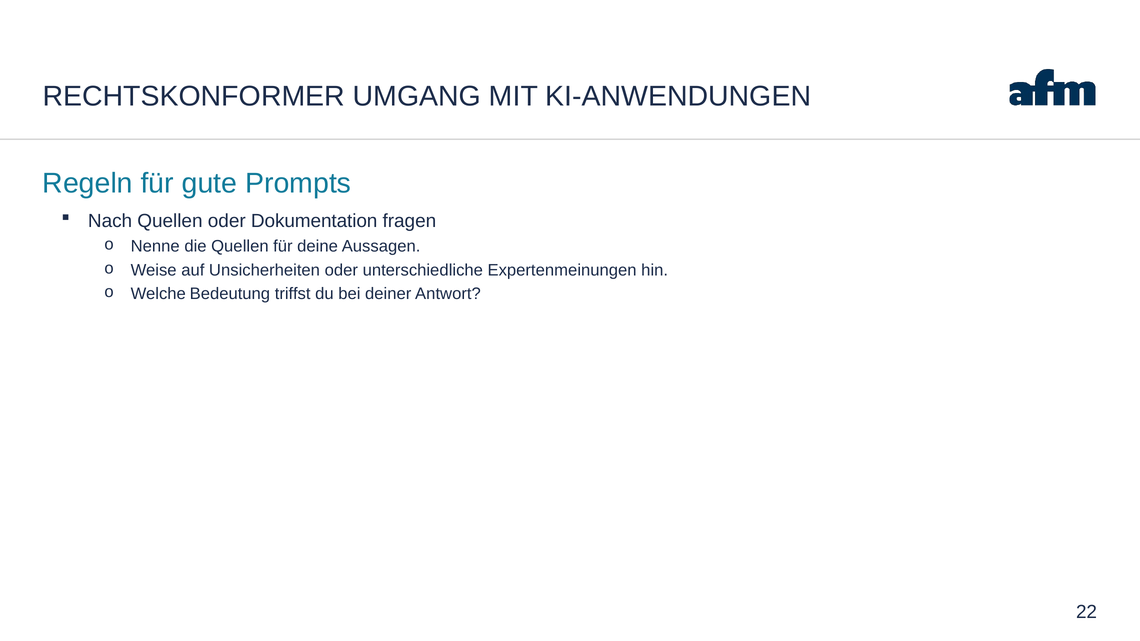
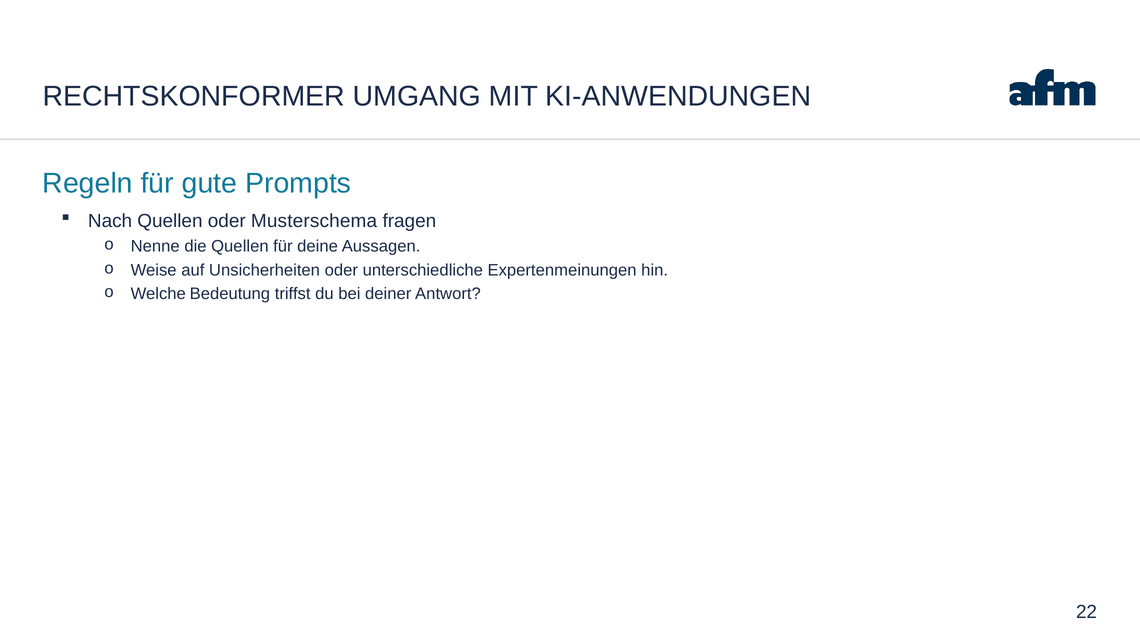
Dokumentation: Dokumentation -> Musterschema (314, 221)
